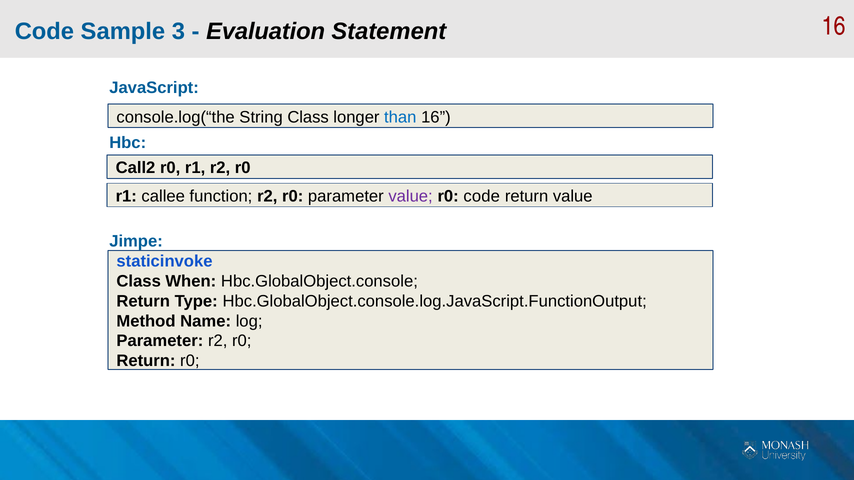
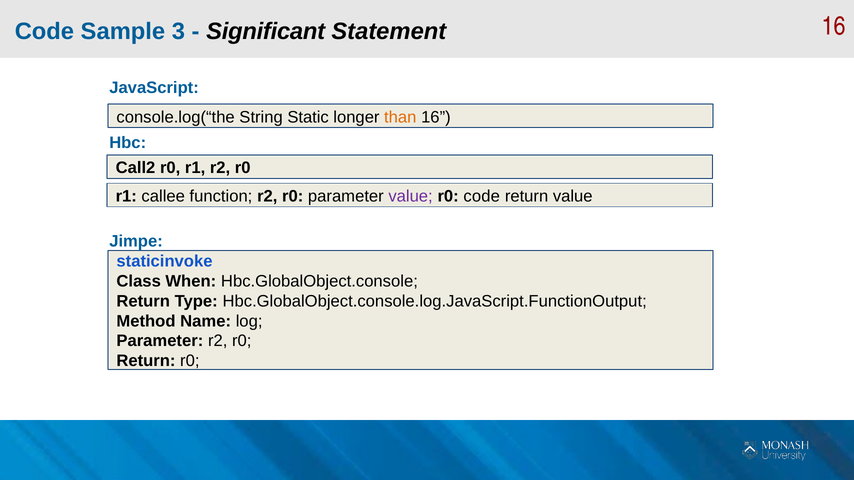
Evaluation: Evaluation -> Significant (266, 32)
String Class: Class -> Static (308, 117)
than colour: blue -> orange (400, 117)
